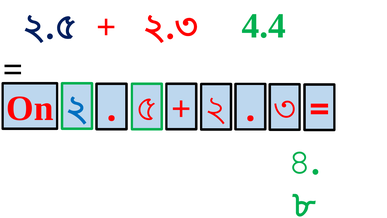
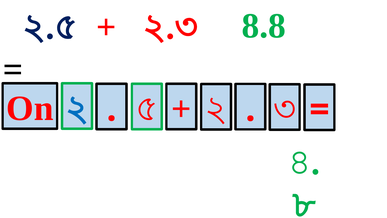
4.4: 4.4 -> 8.8 (264, 26)
